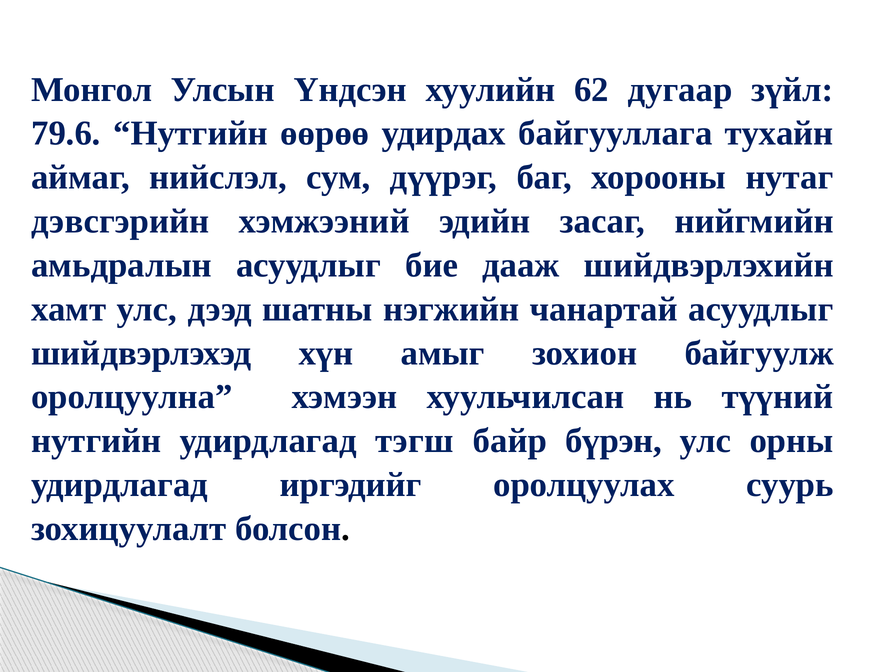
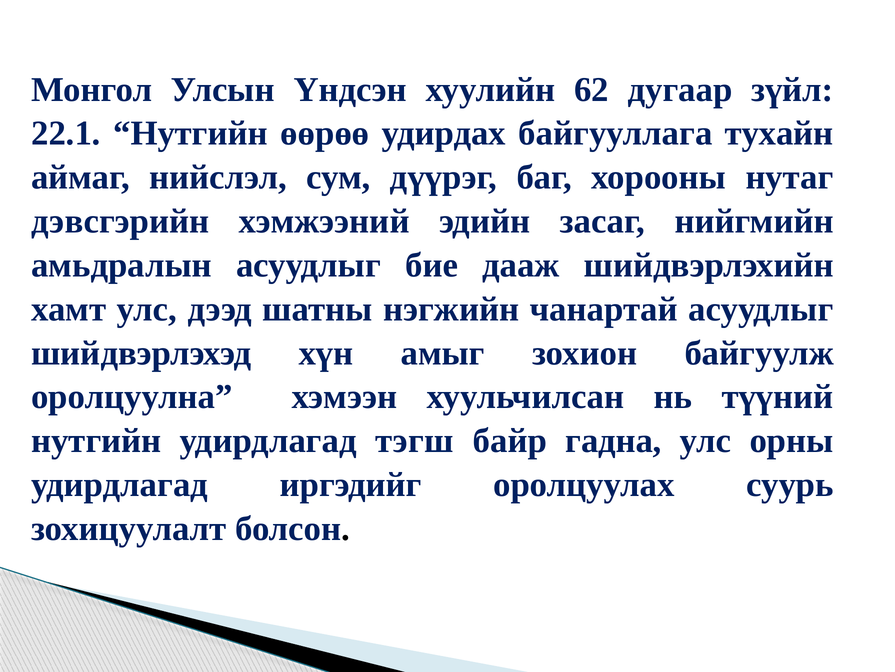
79.6: 79.6 -> 22.1 (66, 133)
бүрэн: бүрэн -> гадна (613, 440)
